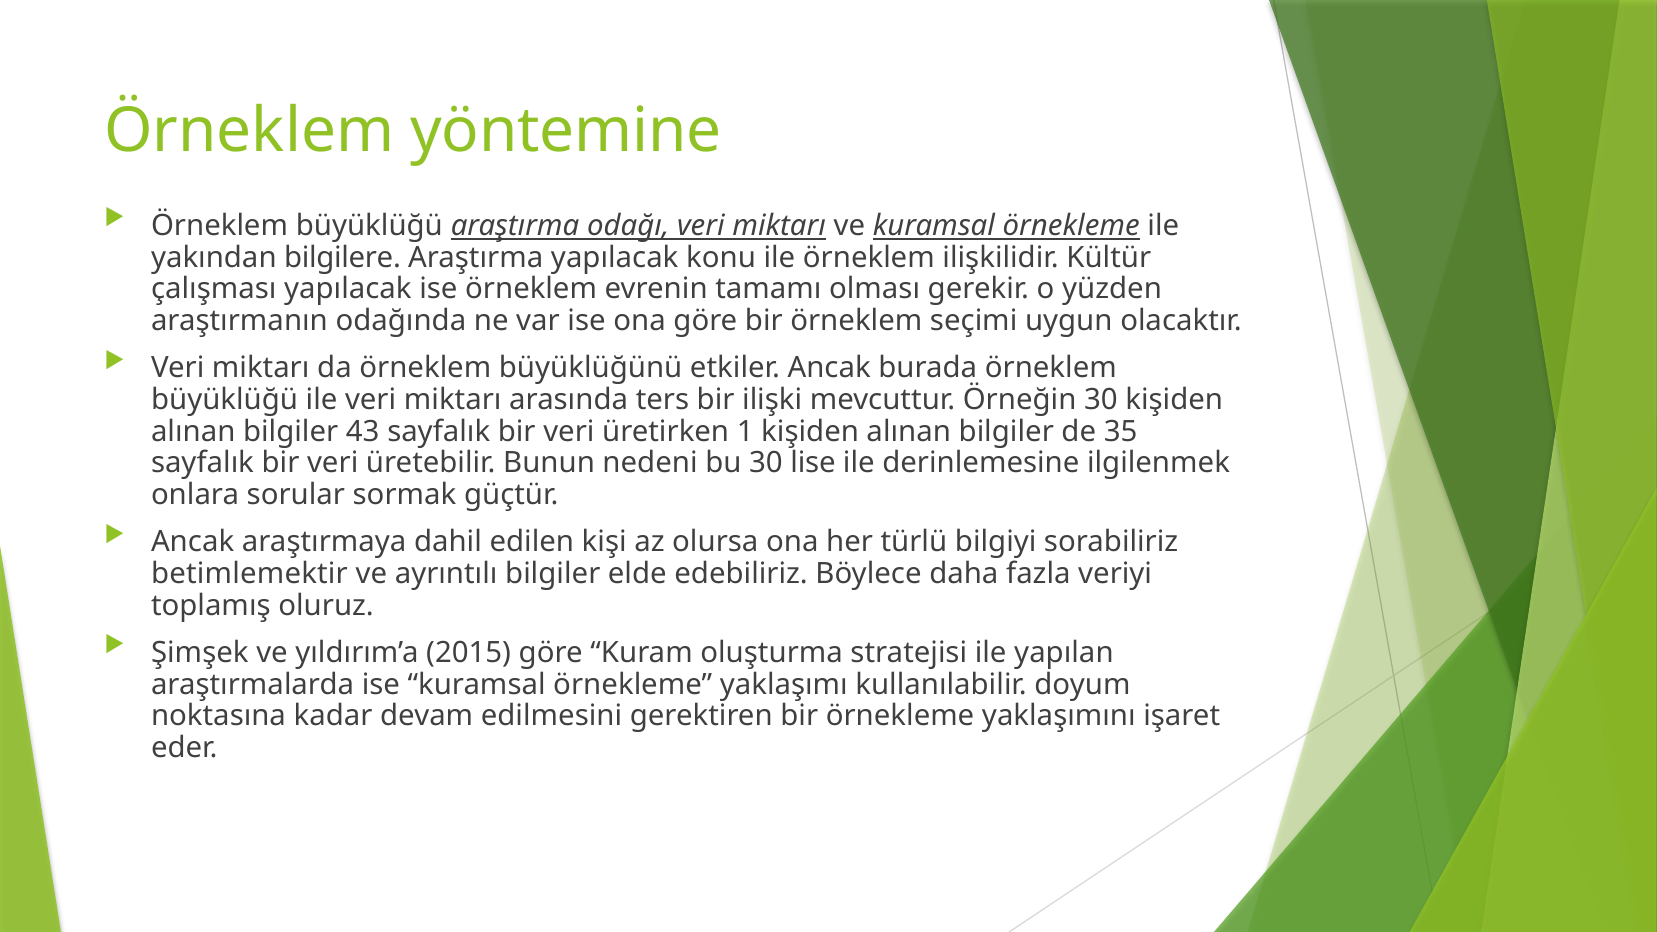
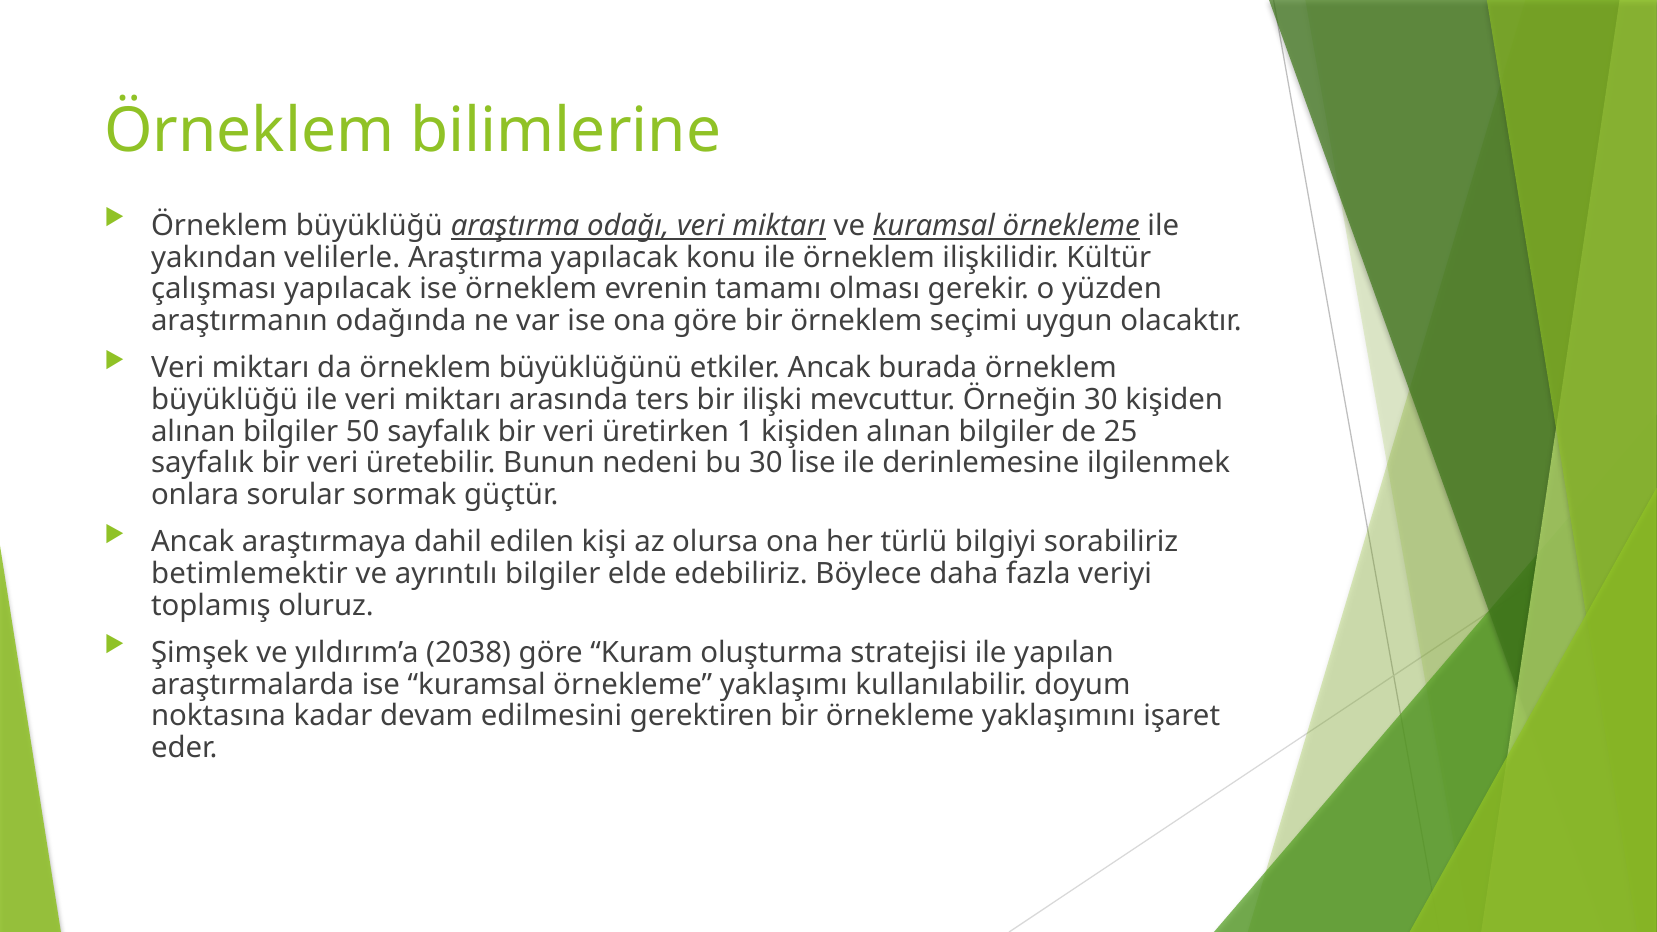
yöntemine: yöntemine -> bilimlerine (566, 131)
bilgilere: bilgilere -> velilerle (342, 258)
43: 43 -> 50 (363, 432)
35: 35 -> 25 (1121, 432)
2015: 2015 -> 2038 (469, 653)
